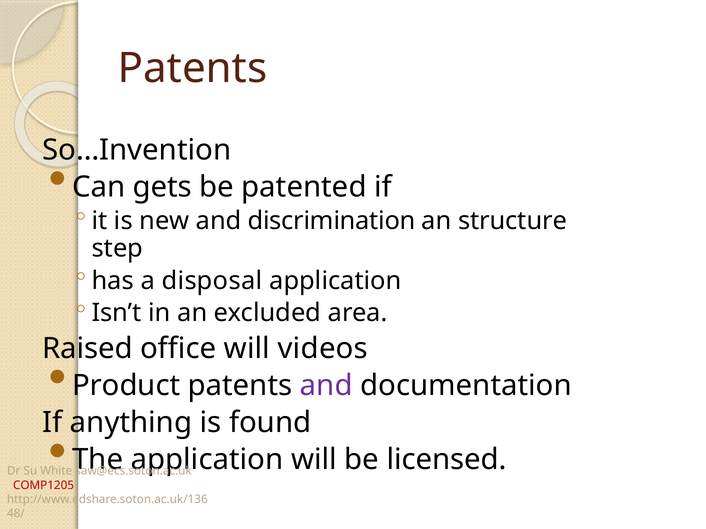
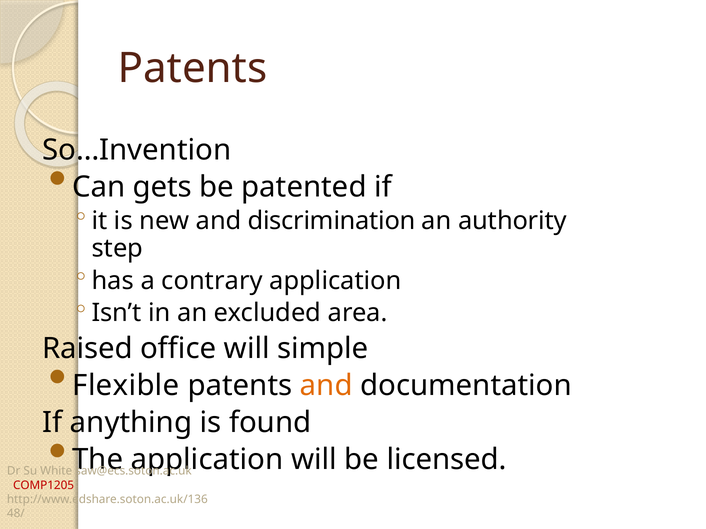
structure: structure -> authority (513, 221)
disposal: disposal -> contrary (212, 281)
videos: videos -> simple (323, 349)
Product: Product -> Flexible (126, 386)
and colour: purple -> orange (326, 386)
